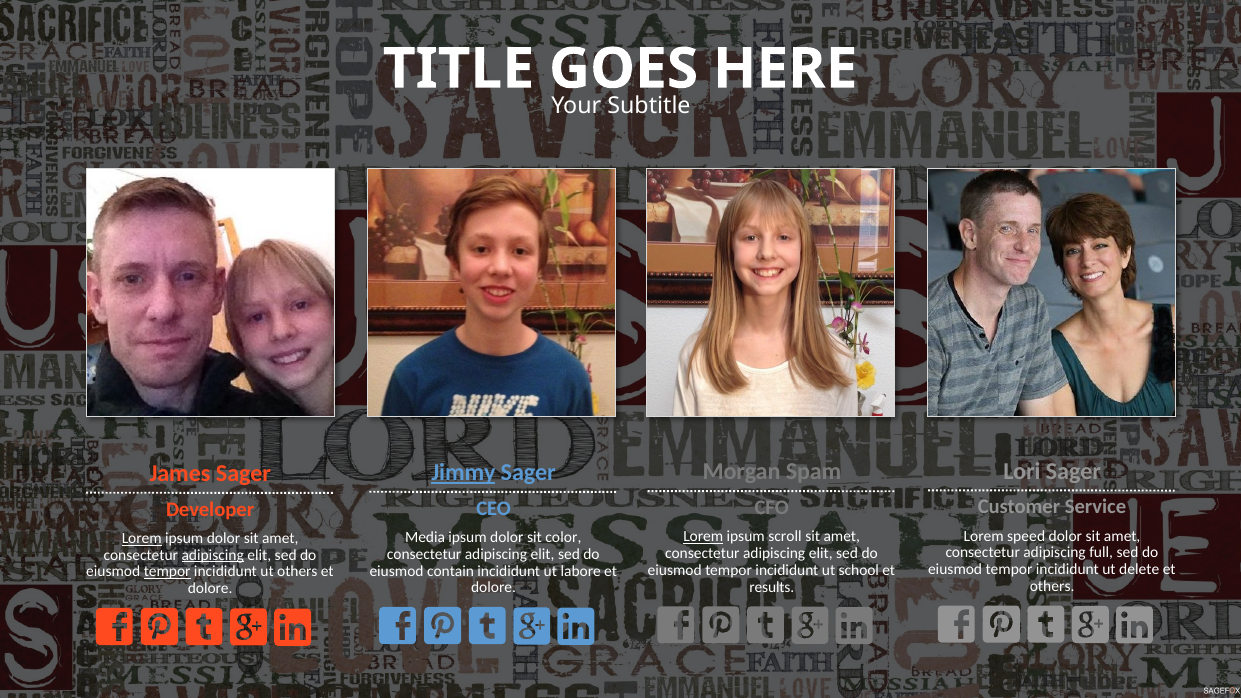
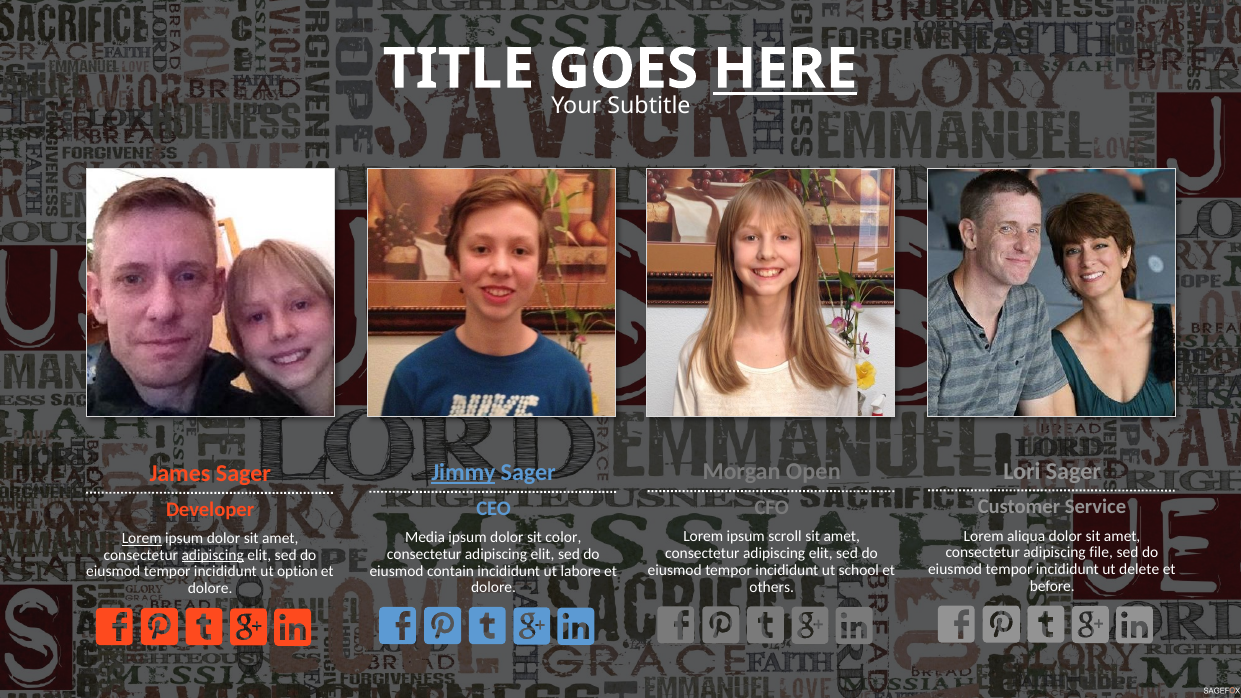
HERE underline: none -> present (785, 69)
Spam: Spam -> Open (813, 472)
speed: speed -> aliqua (1026, 536)
Lorem underline: present -> none (703, 537)
full: full -> file (1101, 553)
tempor underline: present -> none (167, 572)
ut others: others -> option (297, 572)
others: others -> before (1052, 586)
results: results -> others (772, 587)
